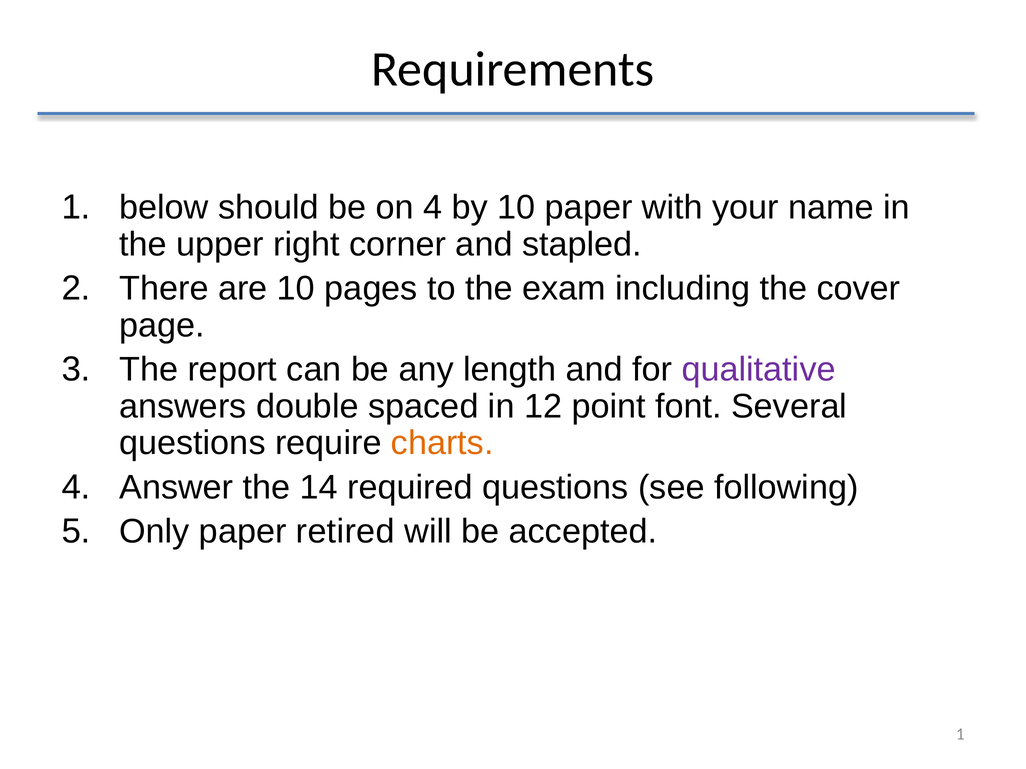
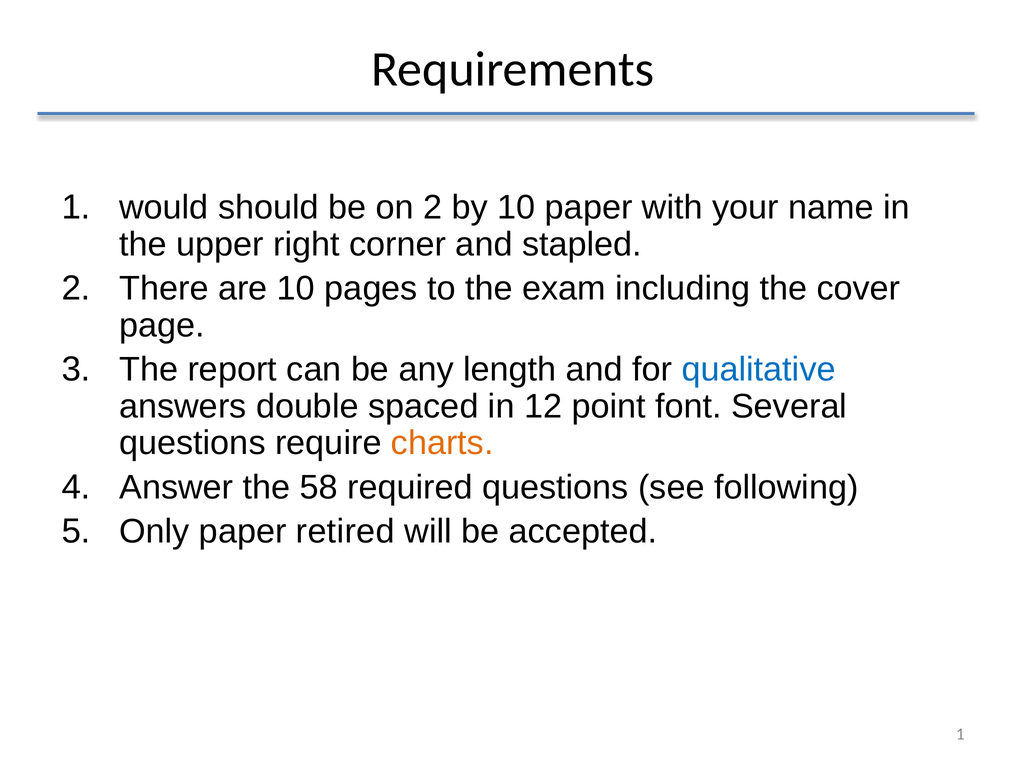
below: below -> would (164, 208)
on 4: 4 -> 2 (433, 208)
qualitative colour: purple -> blue (759, 370)
14: 14 -> 58 (319, 488)
